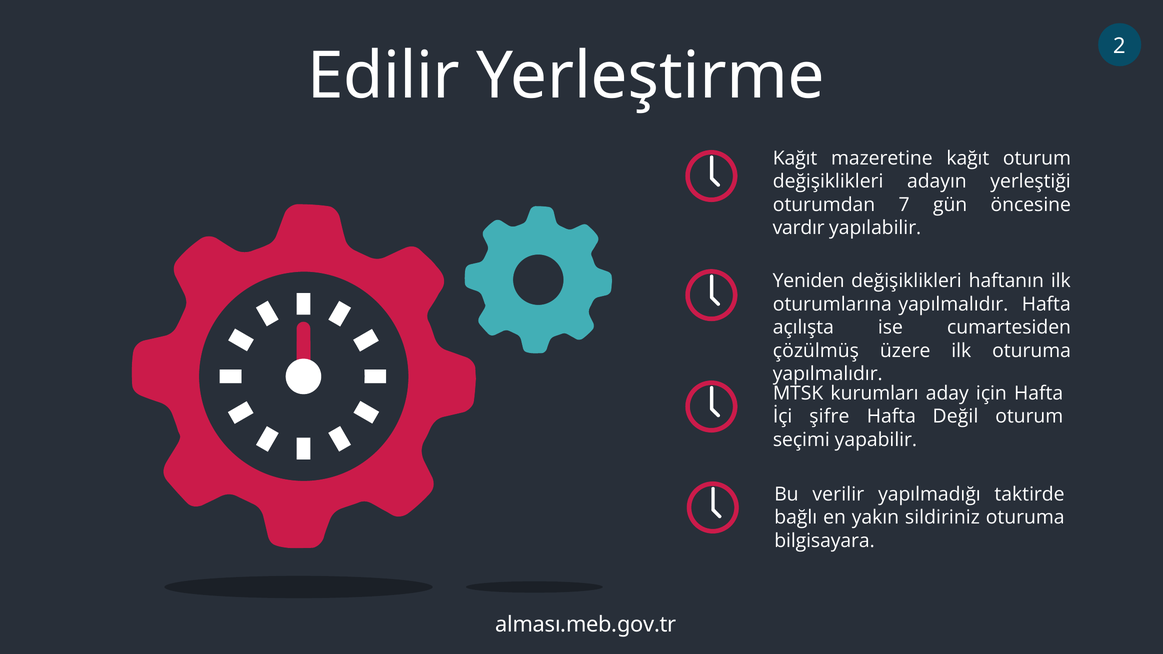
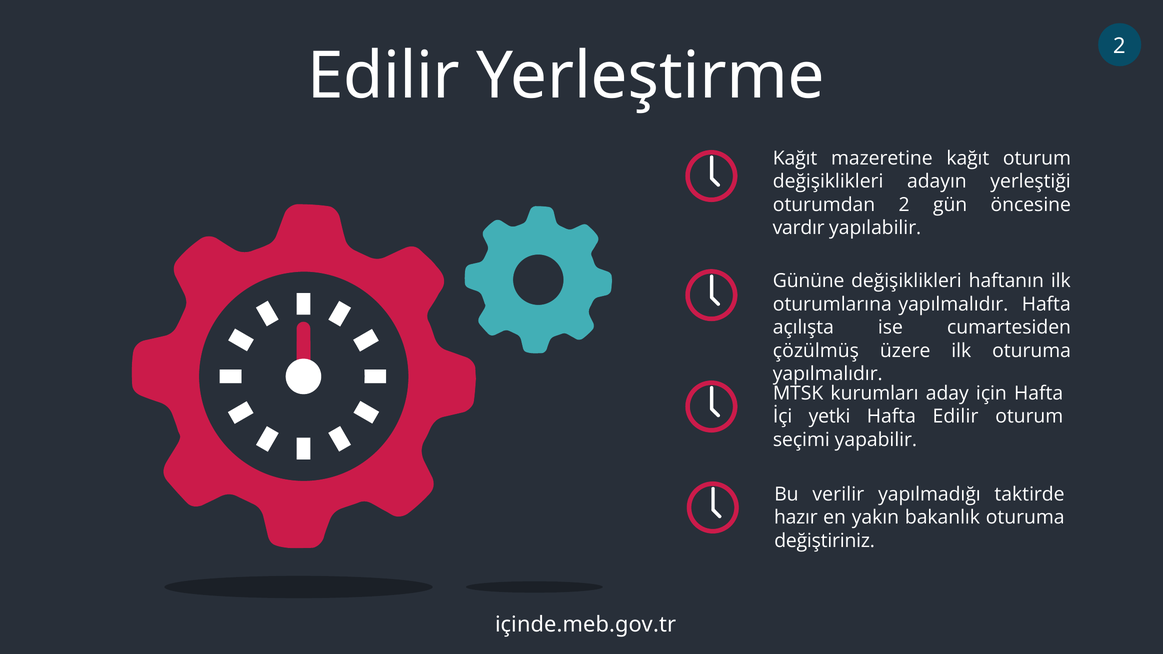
oturumdan 7: 7 -> 2 (904, 205)
Yeniden: Yeniden -> Gününe (809, 281)
şifre: şifre -> yetki (830, 417)
Hafta Değil: Değil -> Edilir (956, 417)
bağlı: bağlı -> hazır (796, 518)
sildiriniz: sildiriniz -> bakanlık (942, 518)
bilgisayara: bilgisayara -> değiştiriniz (825, 541)
alması.meb.gov.tr: alması.meb.gov.tr -> içinde.meb.gov.tr (586, 625)
